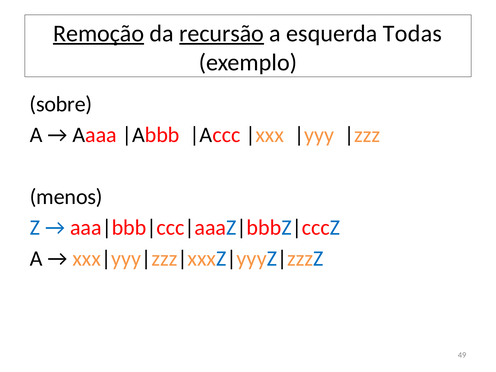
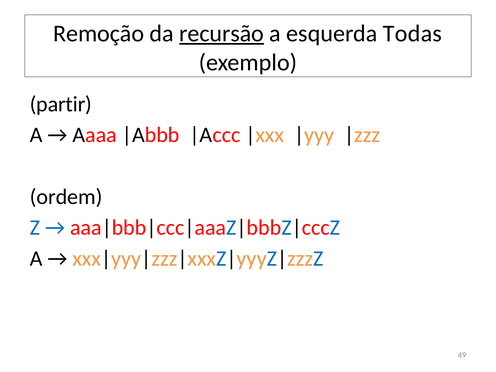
Remoção underline: present -> none (99, 34)
sobre: sobre -> partir (61, 104)
menos: menos -> ordem (66, 197)
